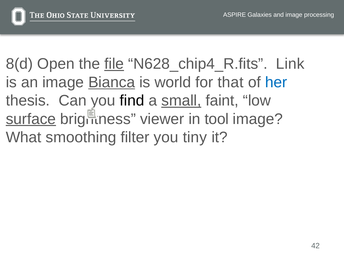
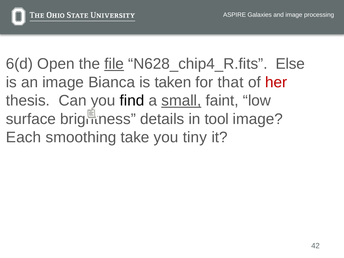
8(d: 8(d -> 6(d (19, 64)
Link: Link -> Else (290, 64)
Bianca underline: present -> none (112, 82)
world: world -> taken (173, 82)
her colour: blue -> red (276, 82)
surface underline: present -> none (31, 119)
viewer: viewer -> details (162, 119)
What: What -> Each (24, 137)
filter: filter -> take (135, 137)
